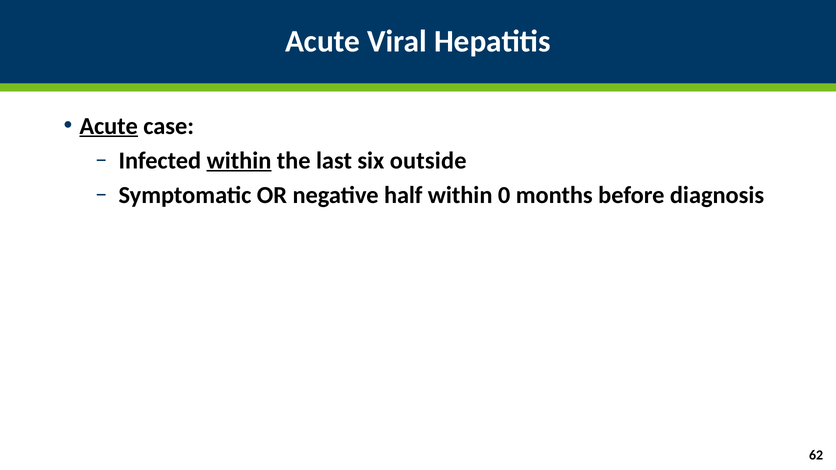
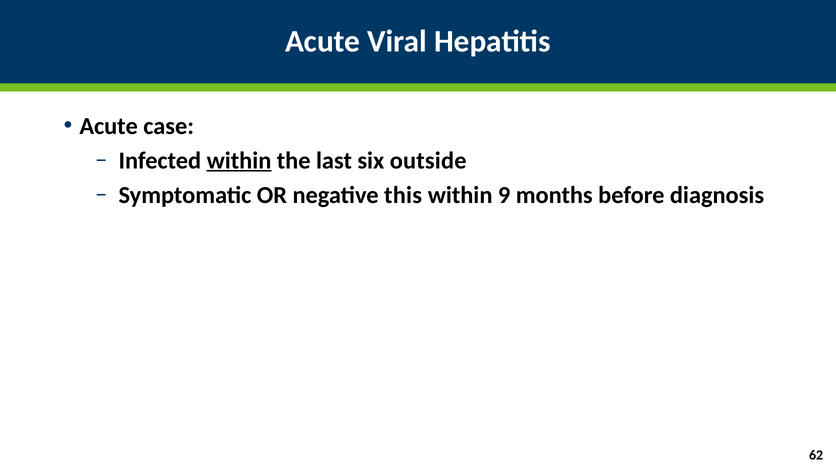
Acute underline: present -> none (109, 126)
half: half -> this (403, 195)
0: 0 -> 9 (504, 195)
